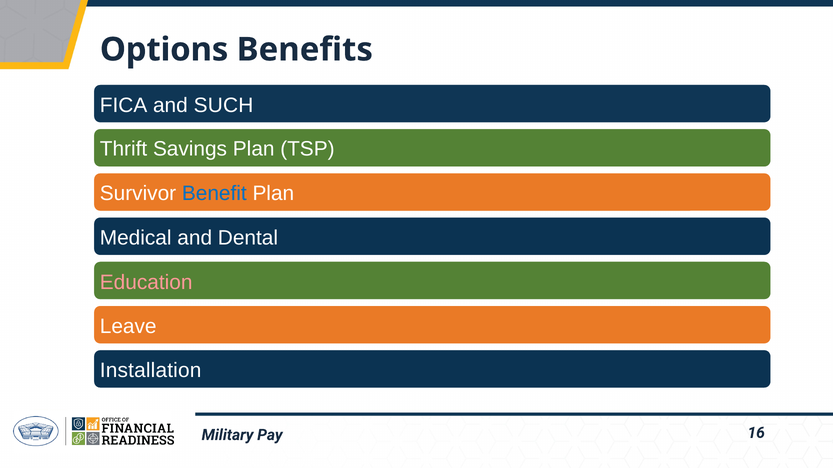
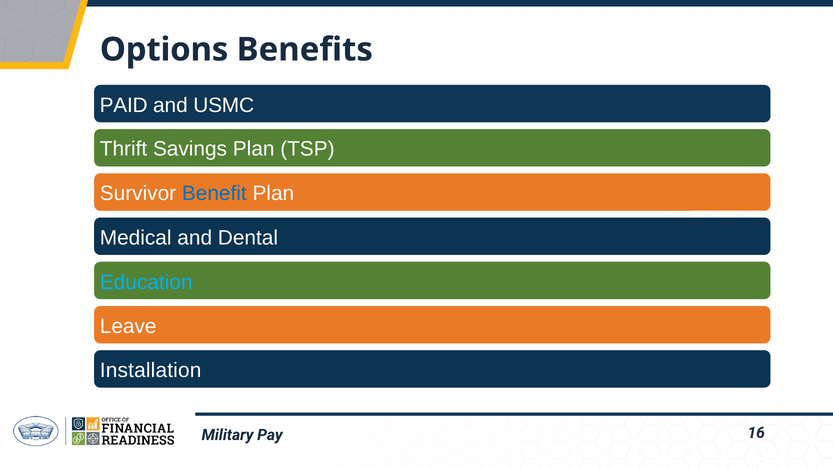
FICA: FICA -> PAID (124, 106)
SUCH: SUCH -> USMC (224, 106)
Education colour: pink -> light blue (146, 283)
